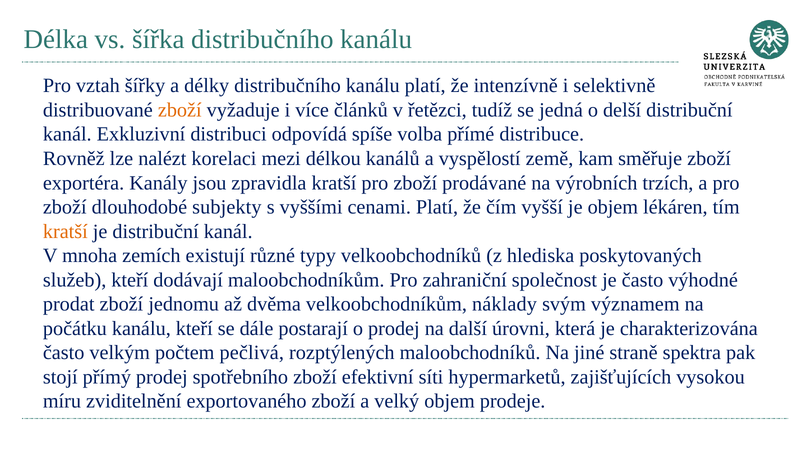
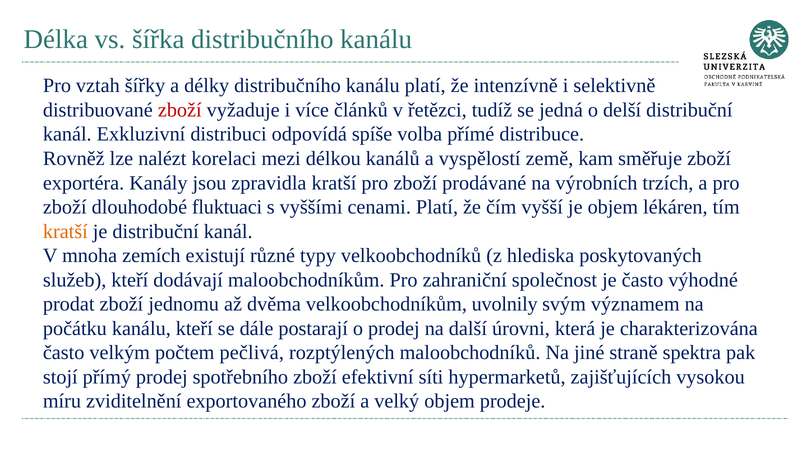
zboží colour: orange -> red (180, 110)
subjekty: subjekty -> fluktuaci (227, 207)
náklady: náklady -> uvolnily (505, 304)
